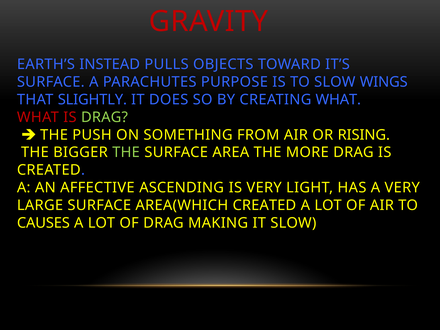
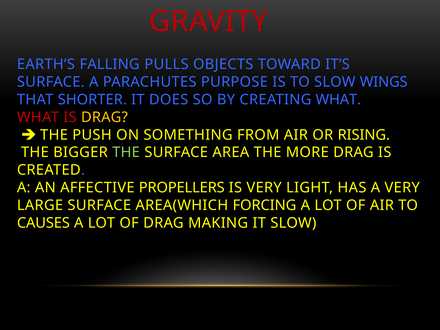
INSTEAD: INSTEAD -> FALLING (110, 64)
SLIGHTLY: SLIGHTLY -> SHORTER (92, 100)
DRAG colour: light green -> yellow (104, 117)
ASCENDING: ASCENDING -> PROPELLERS (182, 188)
AREA(WHICH CREATED: CREATED -> FORCING (264, 205)
